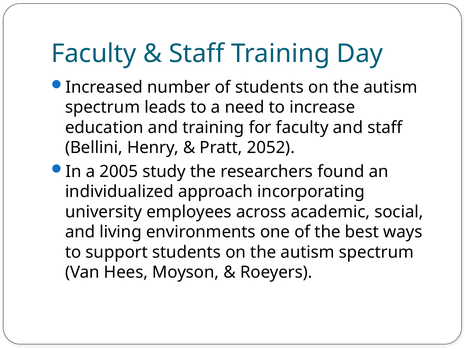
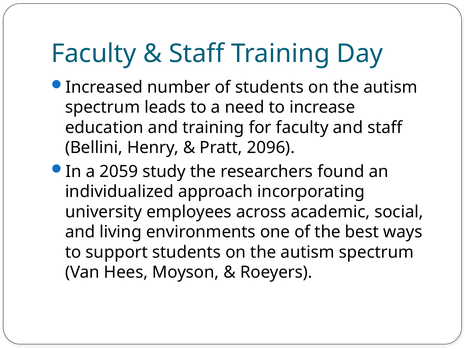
2052: 2052 -> 2096 (271, 148)
2005: 2005 -> 2059 (119, 171)
